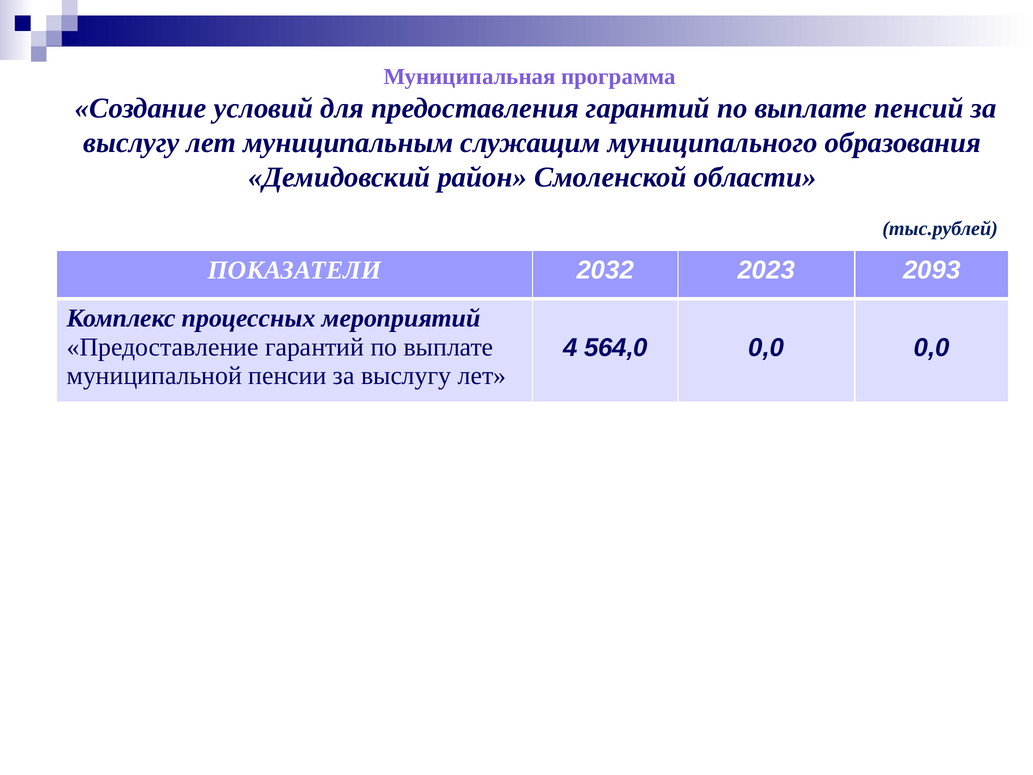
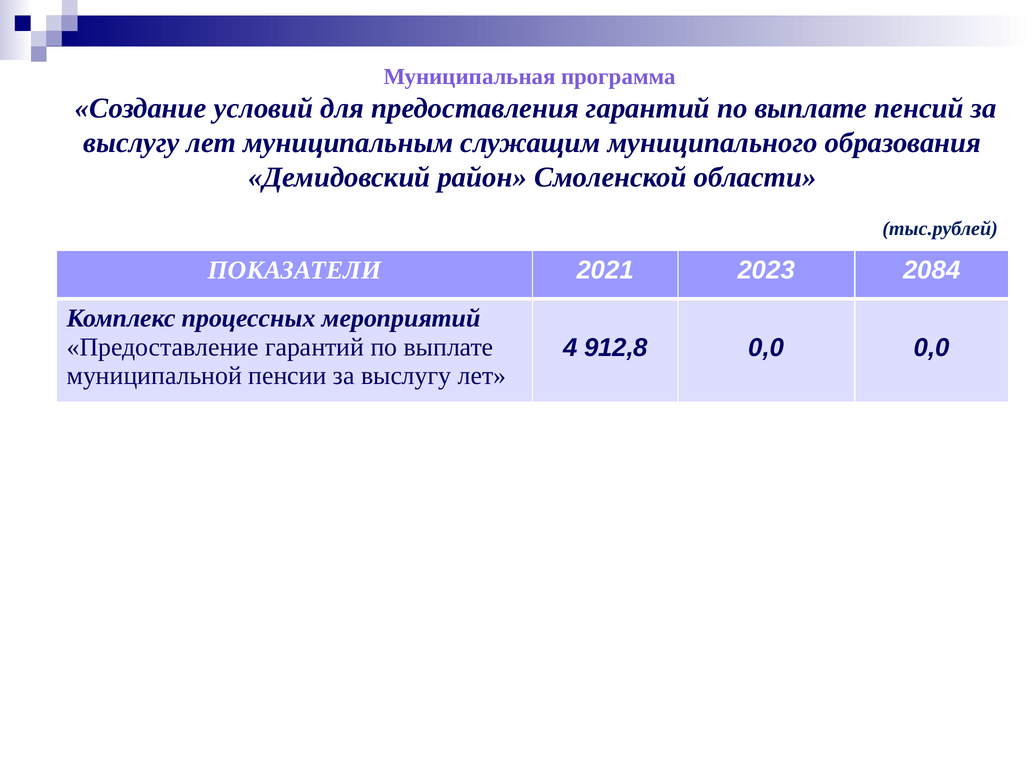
2032: 2032 -> 2021 (605, 270)
2093: 2093 -> 2084 (932, 270)
564,0: 564,0 -> 912,8 (616, 348)
